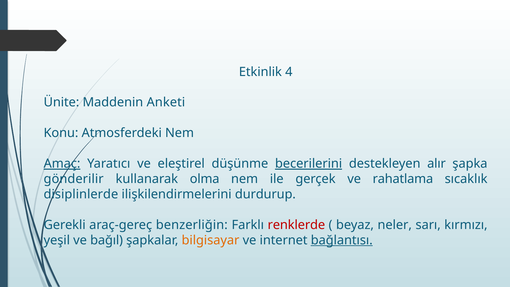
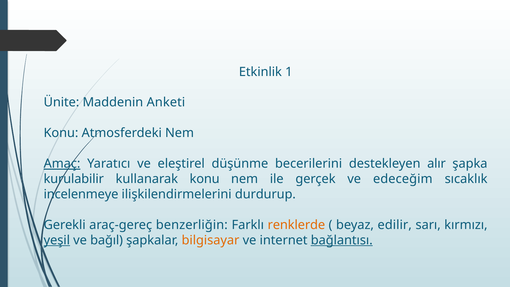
4: 4 -> 1 (289, 72)
becerilerini underline: present -> none (309, 164)
gönderilir: gönderilir -> kurulabilir (74, 179)
kullanarak olma: olma -> konu (205, 179)
rahatlama: rahatlama -> edeceğim (403, 179)
disiplinlerde: disiplinlerde -> incelenmeye (81, 194)
renklerde colour: red -> orange (296, 225)
neler: neler -> edilir (395, 225)
yeşil underline: none -> present (57, 240)
